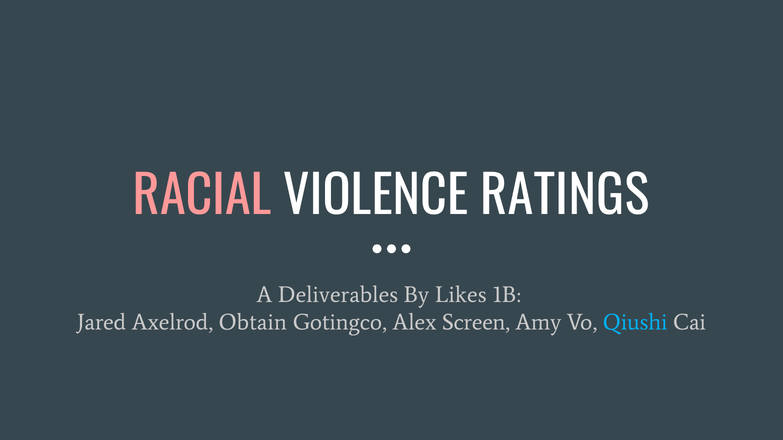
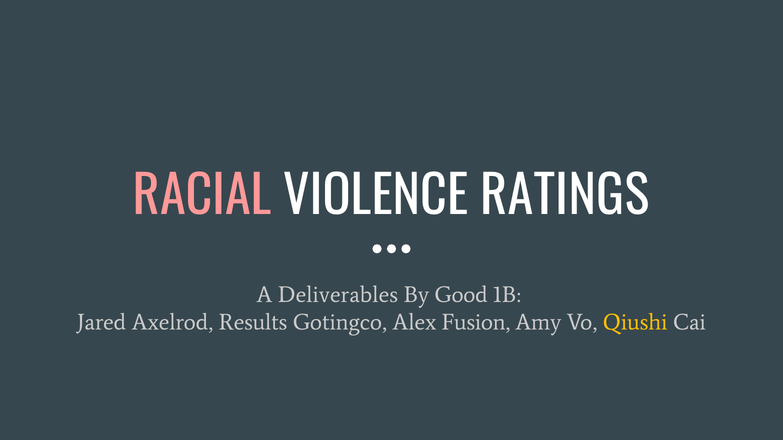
Likes: Likes -> Good (461, 295)
Obtain: Obtain -> Results (253, 322)
Screen: Screen -> Fusion (476, 322)
Qiushi colour: light blue -> yellow (635, 322)
